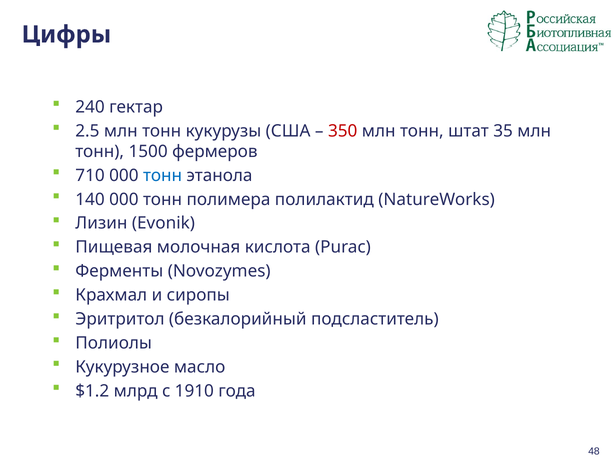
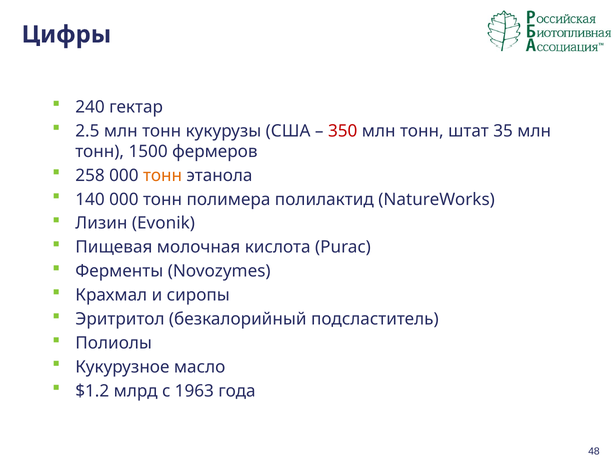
710: 710 -> 258 (90, 175)
тонн colour: blue -> orange (163, 175)
1910: 1910 -> 1963 (194, 391)
